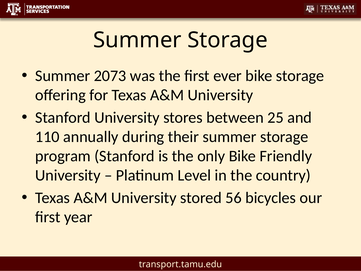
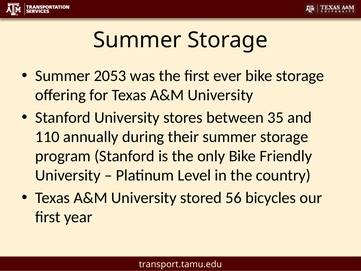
2073: 2073 -> 2053 (110, 76)
25: 25 -> 35 (276, 117)
